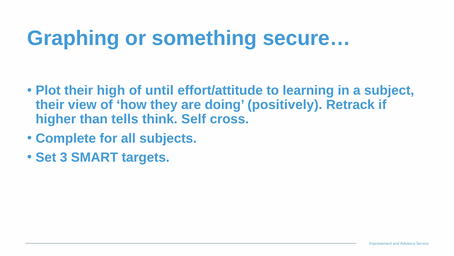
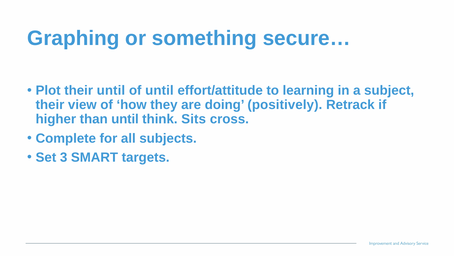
their high: high -> until (111, 90)
than tells: tells -> until (125, 119)
Self: Self -> Sits (194, 119)
